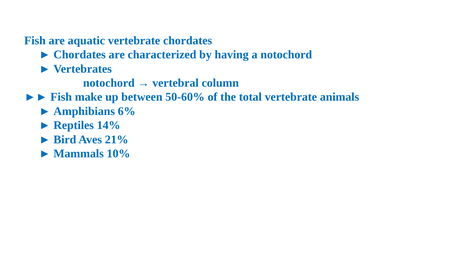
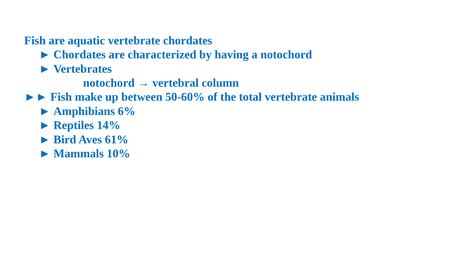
21%: 21% -> 61% (117, 139)
